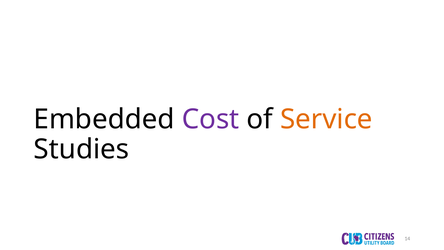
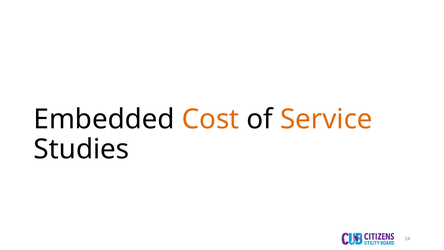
Cost colour: purple -> orange (211, 119)
